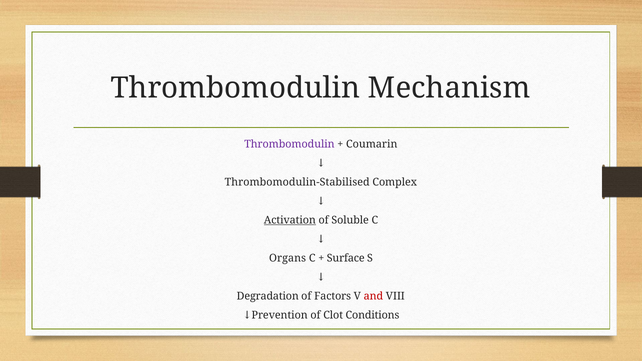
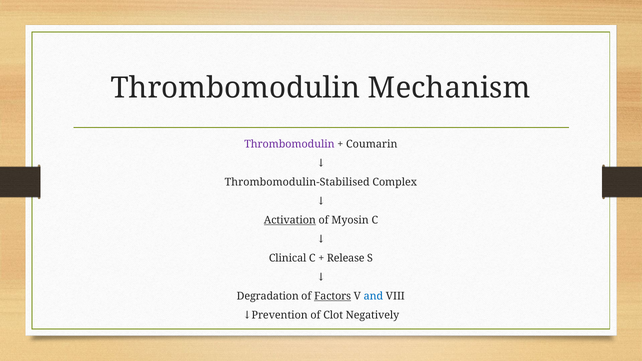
Soluble: Soluble -> Myosin (350, 220)
Organs: Organs -> Clinical (288, 258)
Surface: Surface -> Release (346, 258)
Factors underline: none -> present (333, 296)
and colour: red -> blue (373, 296)
Conditions: Conditions -> Negatively (372, 315)
